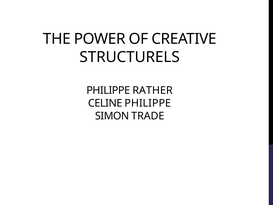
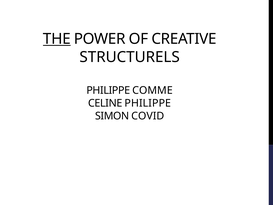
THE underline: none -> present (57, 39)
RATHER: RATHER -> COMME (153, 90)
TRADE: TRADE -> COVID (148, 116)
